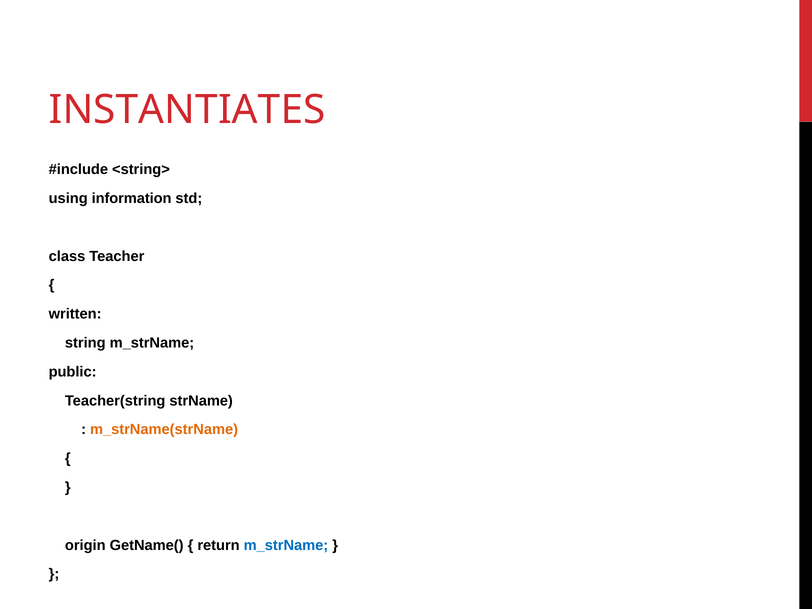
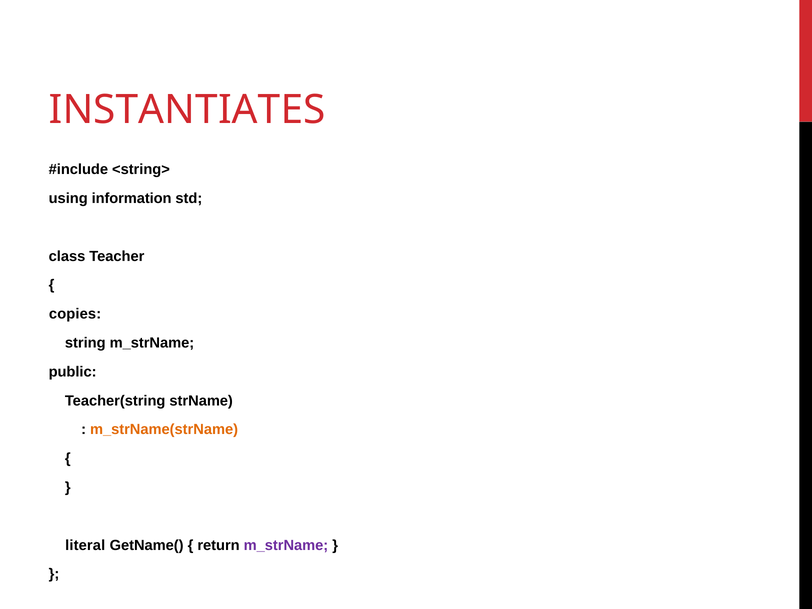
written: written -> copies (75, 314)
origin: origin -> literal (85, 545)
m_strName colour: blue -> purple (286, 545)
